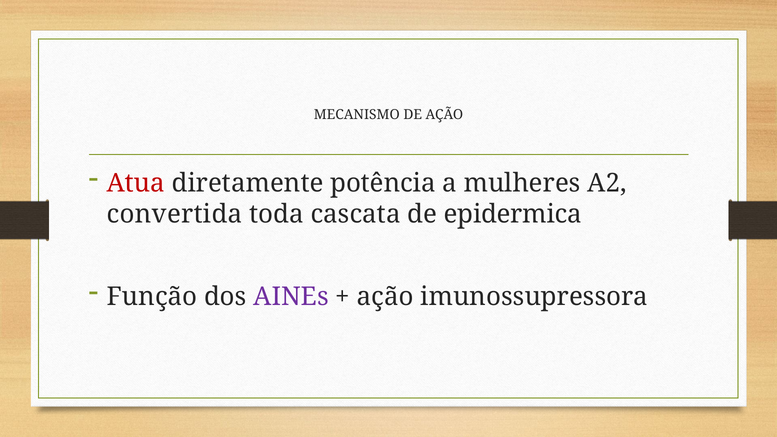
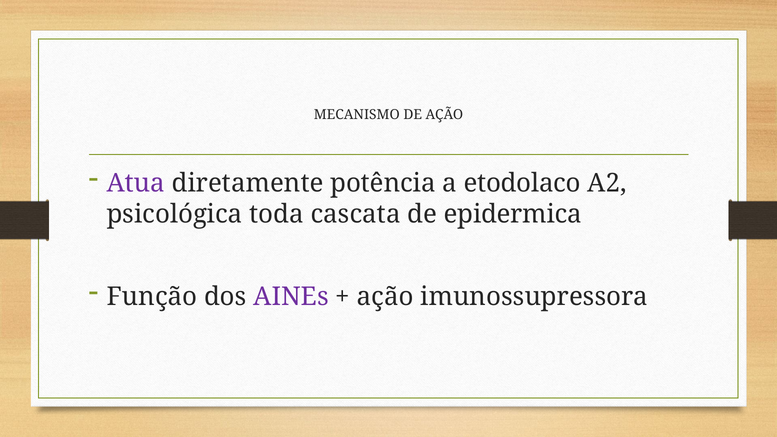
Atua colour: red -> purple (136, 183)
mulheres: mulheres -> etodolaco (522, 183)
convertida: convertida -> psicológica (175, 214)
